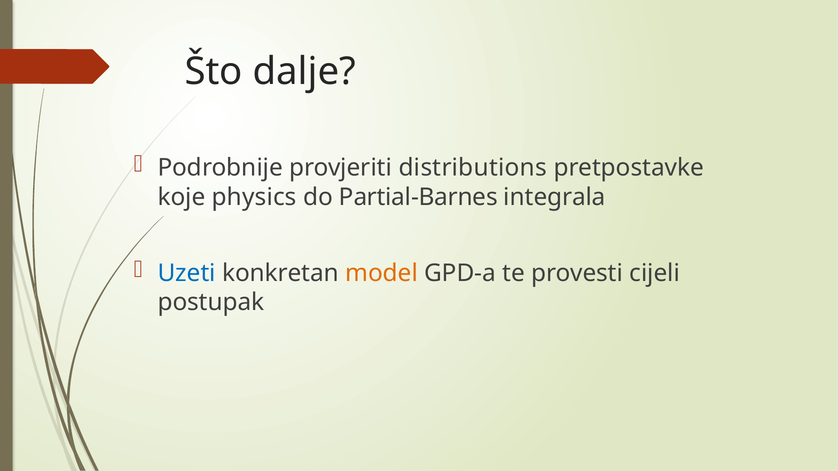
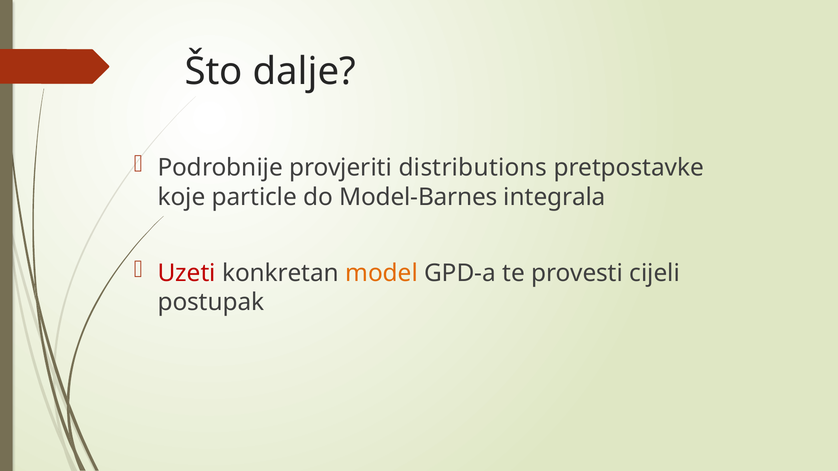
physics: physics -> particle (254, 197)
Partial-Barnes: Partial-Barnes -> Model-Barnes (418, 197)
Uzeti colour: blue -> red (187, 273)
